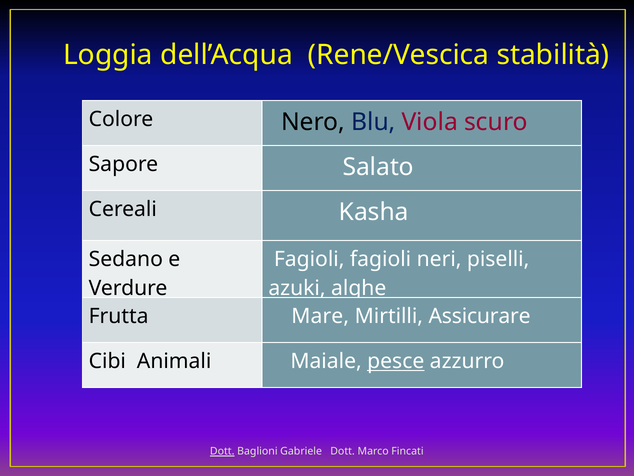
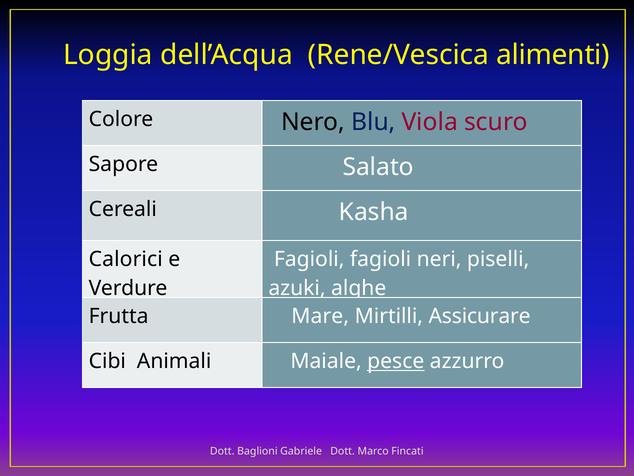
stabilità: stabilità -> alimenti (553, 55)
Sedano: Sedano -> Calorici (126, 259)
Dott underline: present -> none (222, 451)
